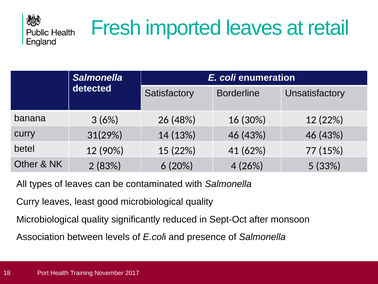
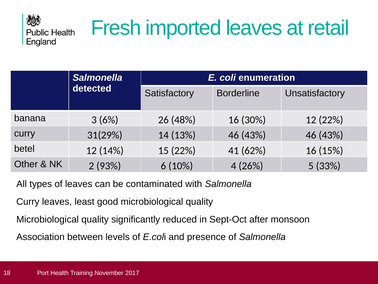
90%: 90% -> 14% (111, 150)
62% 77: 77 -> 16 (311, 150)
83%: 83% -> 93% (109, 166)
20%: 20% -> 10% (181, 166)
